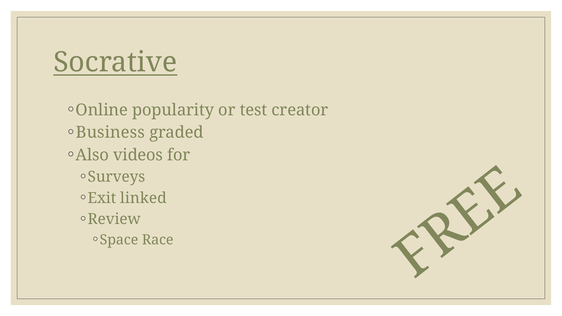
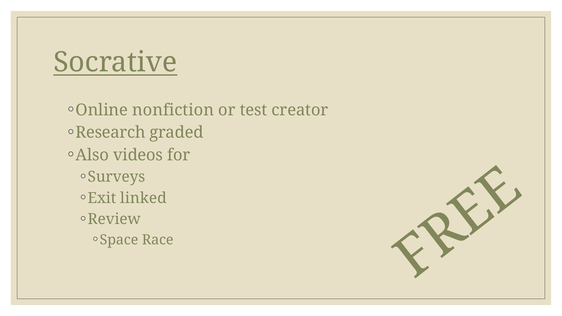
popularity: popularity -> nonfiction (173, 110)
Business: Business -> Research (110, 133)
